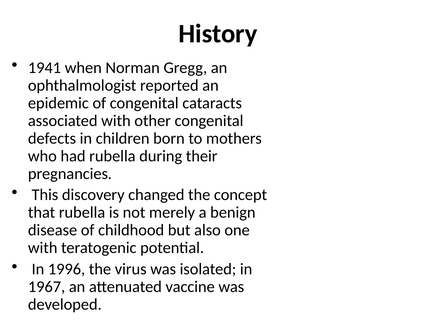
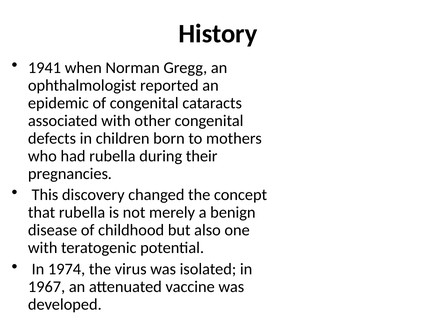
1996: 1996 -> 1974 (67, 269)
